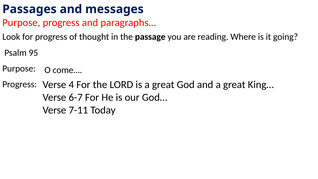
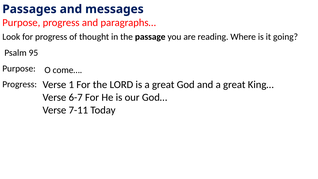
4: 4 -> 1 (71, 85)
